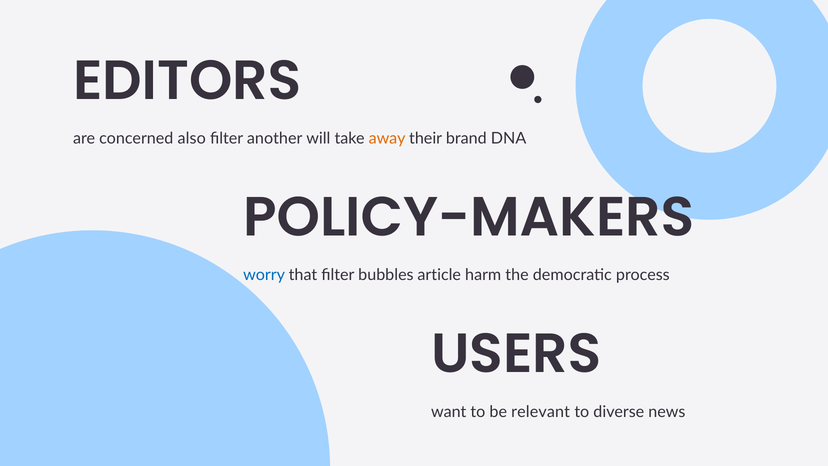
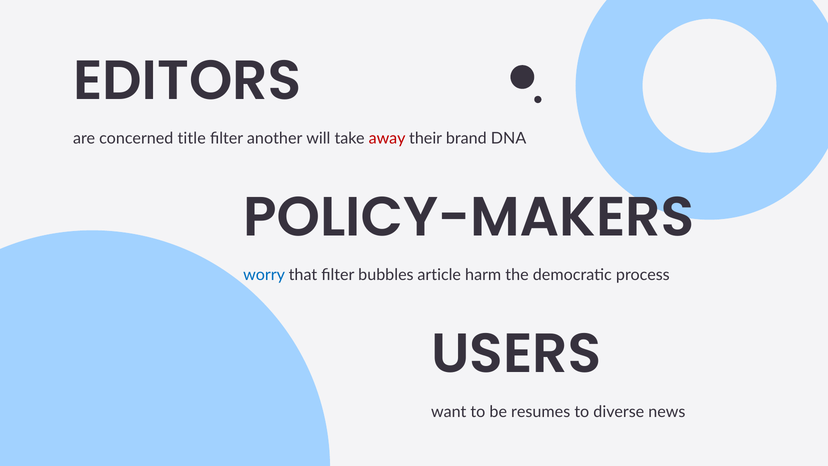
also: also -> title (192, 138)
away colour: orange -> red (387, 138)
relevant: relevant -> resumes (541, 412)
